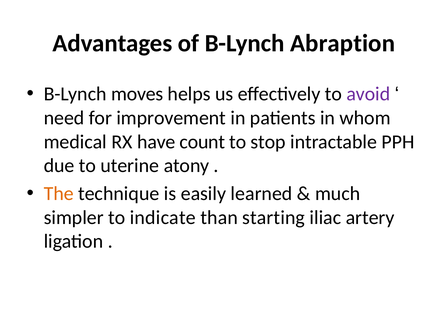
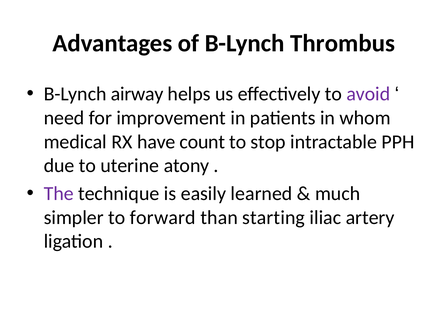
Abraption: Abraption -> Thrombus (343, 43)
moves: moves -> airway (137, 94)
The colour: orange -> purple (59, 194)
indicate: indicate -> forward (163, 217)
